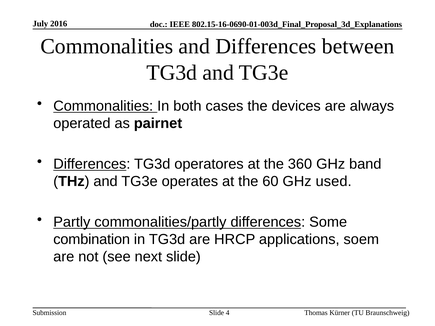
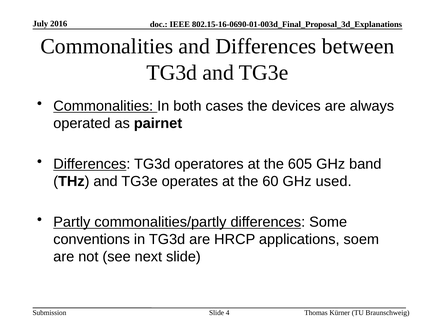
360: 360 -> 605 (300, 164)
combination: combination -> conventions (92, 240)
